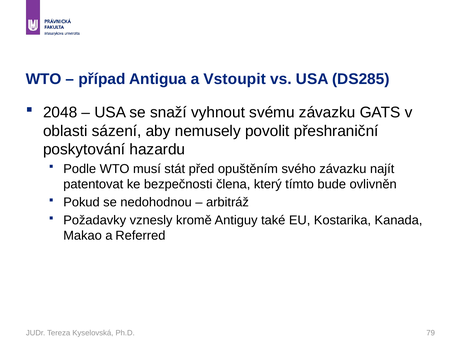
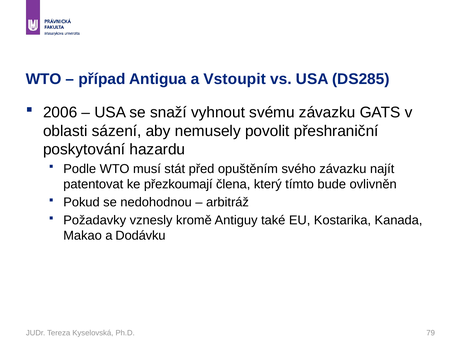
2048: 2048 -> 2006 (60, 112)
bezpečnosti: bezpečnosti -> přezkoumají (178, 184)
Referred: Referred -> Dodávku (140, 235)
